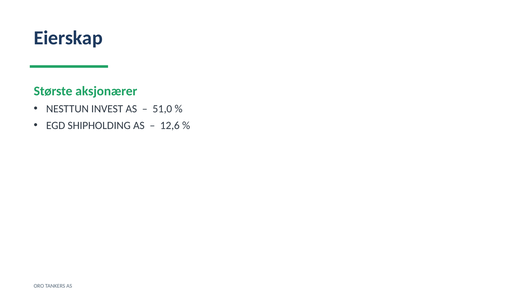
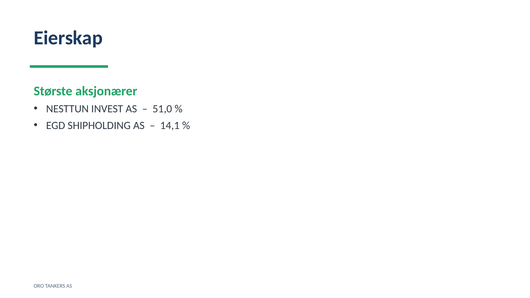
12,6: 12,6 -> 14,1 (170, 126)
